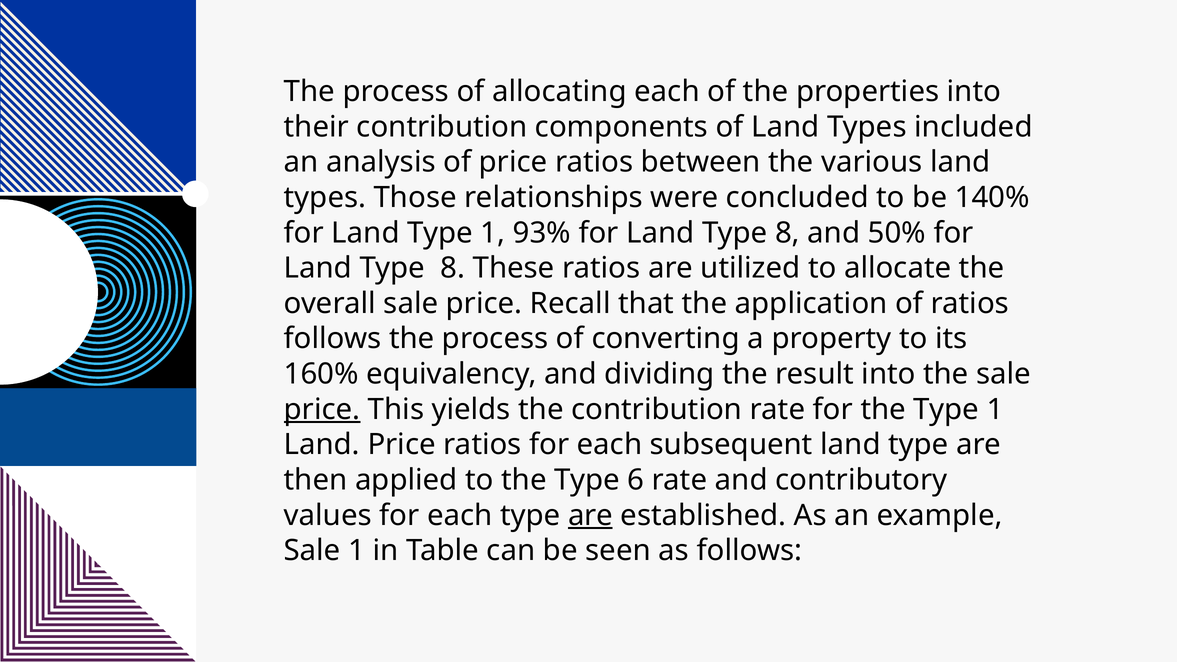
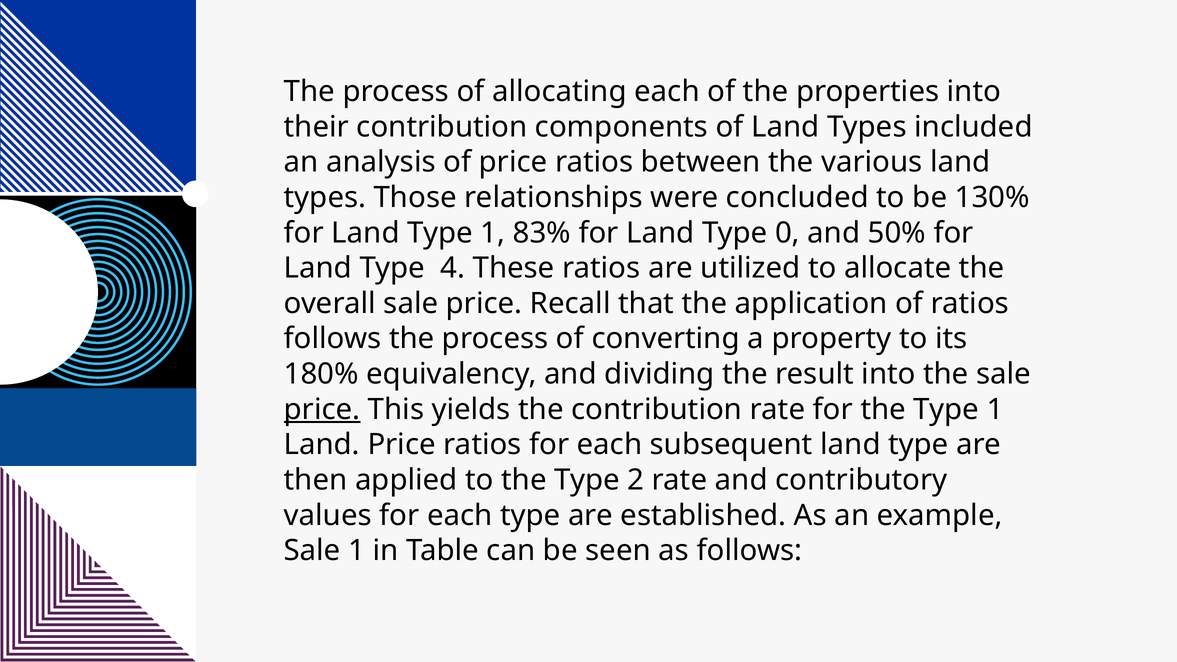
140%: 140% -> 130% (992, 198)
93%: 93% -> 83% (542, 233)
8: 8 -> 0 (787, 233)
8: 8 -> 4 (453, 268)
160%: 160% -> 180% (321, 374)
6: 6 -> 2 (636, 480)
are underline: present -> none (591, 515)
